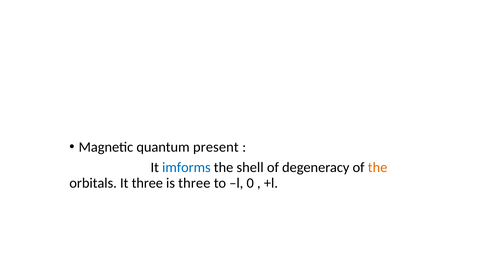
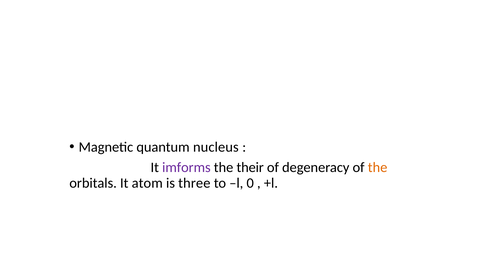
present: present -> nucleus (216, 147)
imforms colour: blue -> purple (186, 168)
shell: shell -> their (250, 168)
It three: three -> atom (147, 183)
